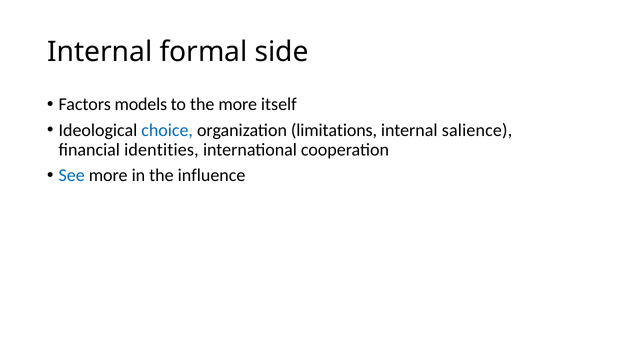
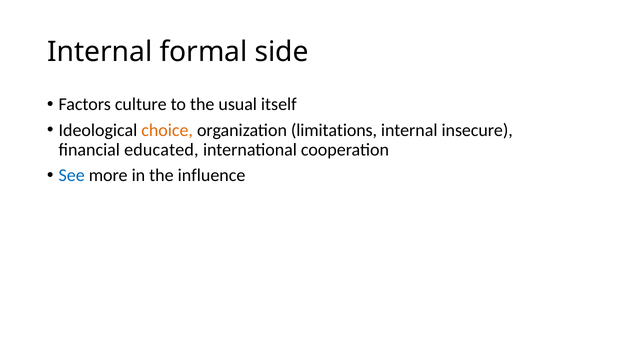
models: models -> culture (141, 104)
the more: more -> usual (238, 104)
choice colour: blue -> orange (167, 130)
salience: salience -> insecure (477, 130)
identities: identities -> educated (161, 150)
